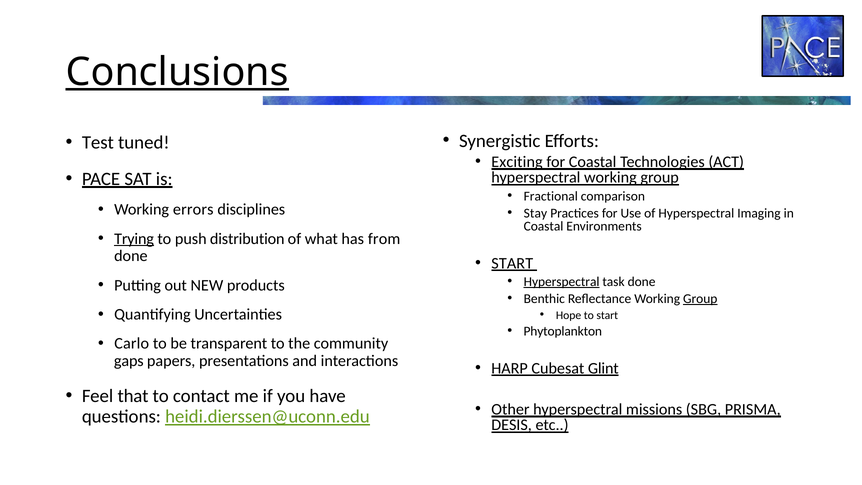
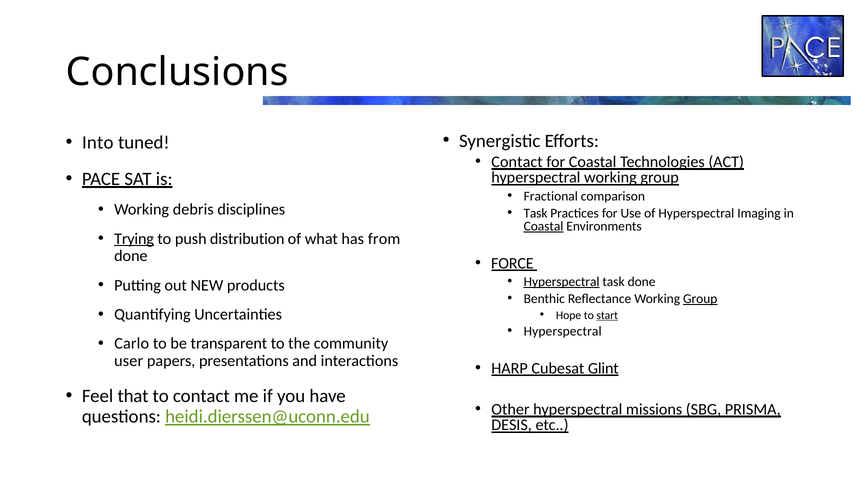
Conclusions underline: present -> none (177, 72)
Test: Test -> Into (98, 142)
Exciting: Exciting -> Contact (517, 162)
errors: errors -> debris (193, 209)
Stay: Stay -> Task (536, 213)
Coastal underline: none -> present (544, 226)
START: START -> FORCE (512, 263)
start underline: none -> present (607, 315)
Phytoplankton: Phytoplankton -> Hyperspectral (563, 331)
gaps: gaps -> user (129, 361)
